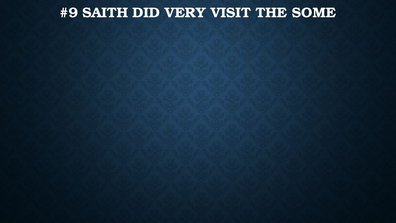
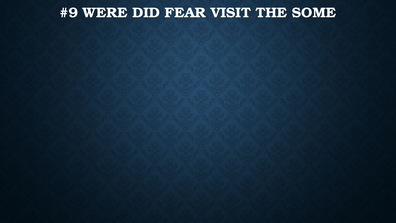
SAITH: SAITH -> WERE (105, 13)
VERY: VERY -> FEAR (185, 13)
